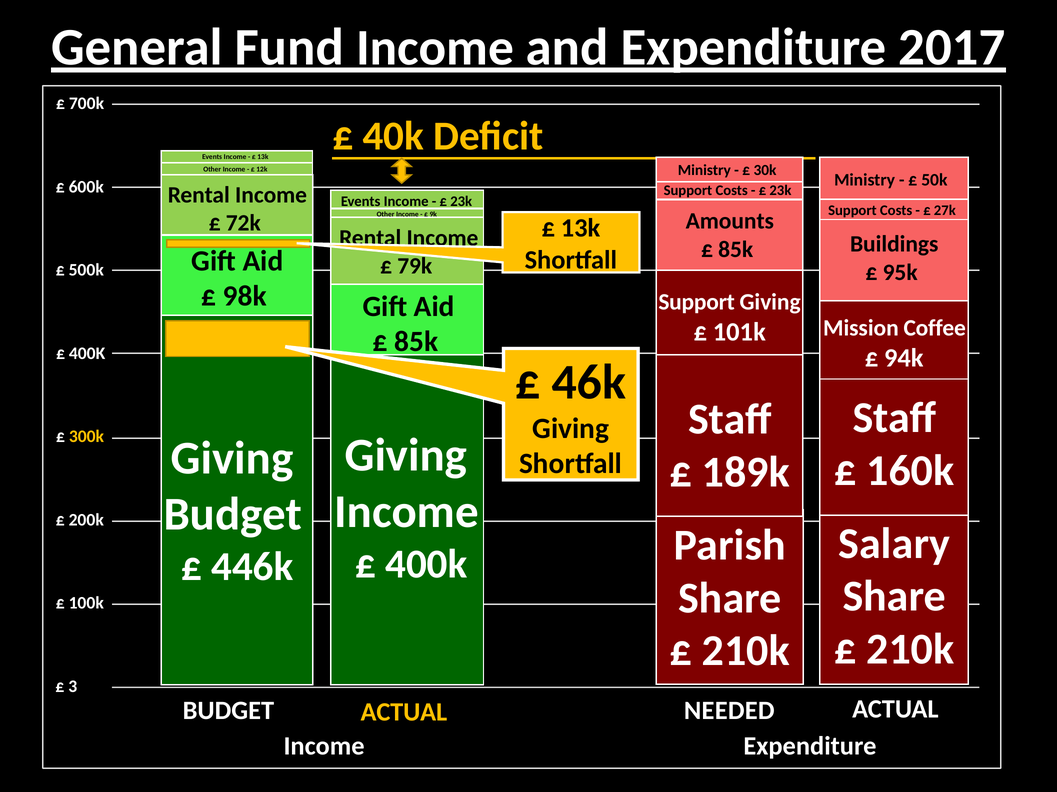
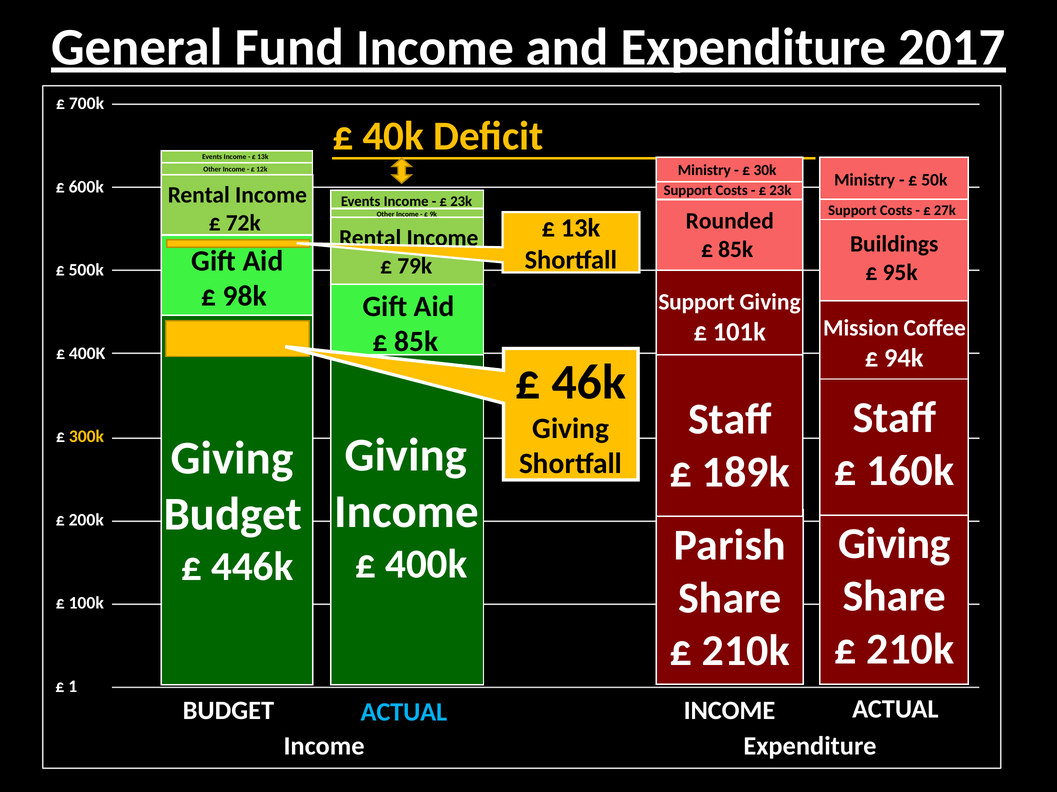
Amounts: Amounts -> Rounded (730, 221)
400k Salary: Salary -> Giving (894, 544)
3: 3 -> 1 (73, 687)
NEEDED: NEEDED -> INCOME (729, 711)
ACTUAL colour: yellow -> light blue (404, 713)
